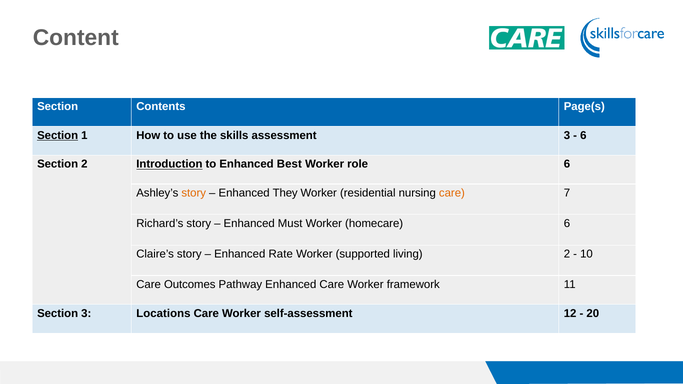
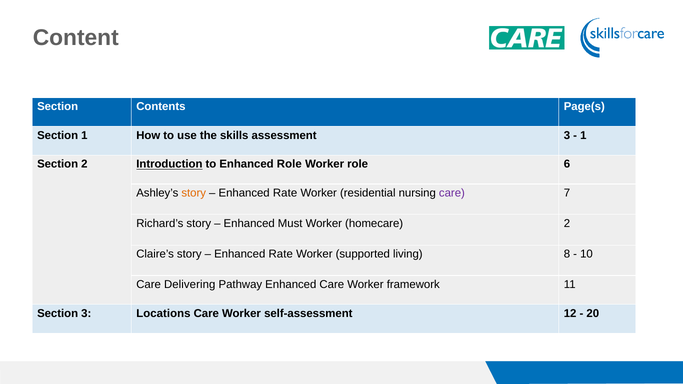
Section underline: present -> none (58, 136)
6: 6 -> 1 (583, 136)
Enhanced Best: Best -> Role (289, 164)
They: They -> Rate (285, 193)
care colour: orange -> purple (452, 193)
homecare 6: 6 -> 2 (567, 224)
living 2: 2 -> 8 (567, 254)
Outcomes: Outcomes -> Delivering (190, 285)
